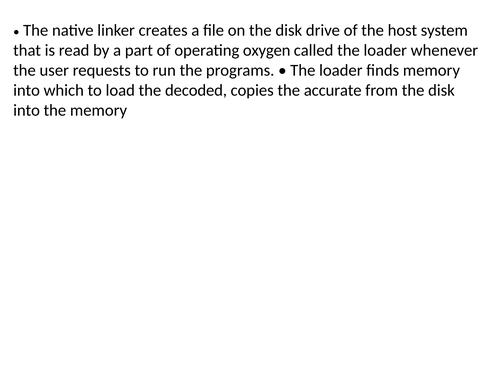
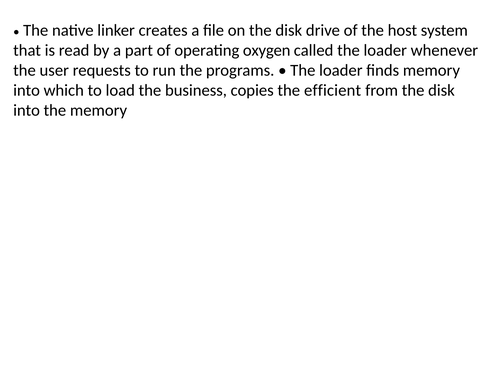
decoded: decoded -> business (196, 90)
accurate: accurate -> efficient (333, 90)
